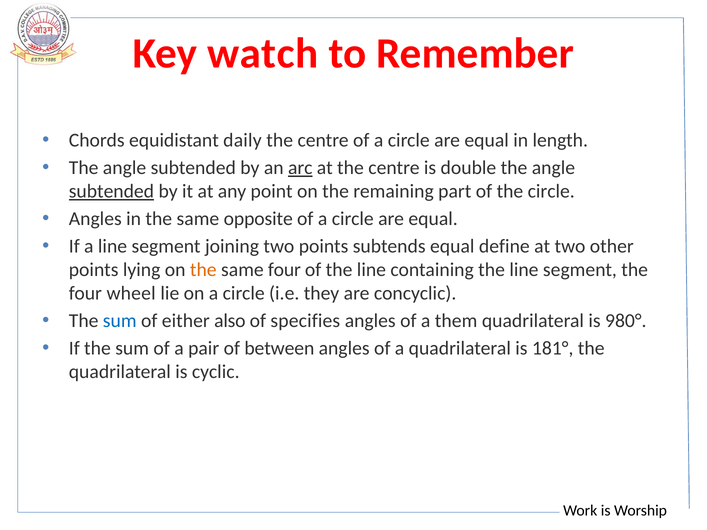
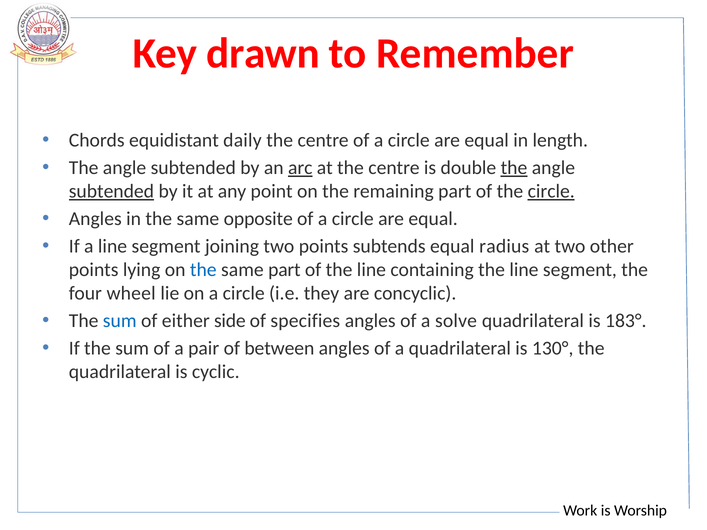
watch: watch -> drawn (263, 54)
the underline: none -> present (514, 168)
circle underline: none -> present (551, 191)
define: define -> radius (504, 246)
the colour: orange -> blue (203, 270)
same four: four -> part (284, 270)
also: also -> side (230, 321)
them: them -> solve (456, 321)
980°: 980° -> 183° (626, 321)
181°: 181° -> 130° (553, 349)
